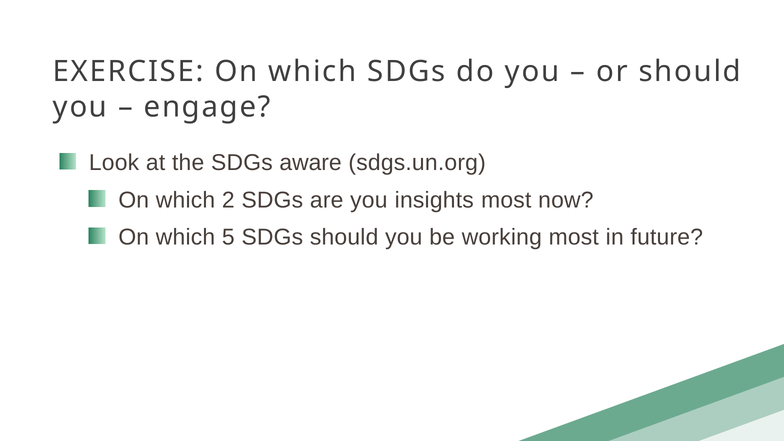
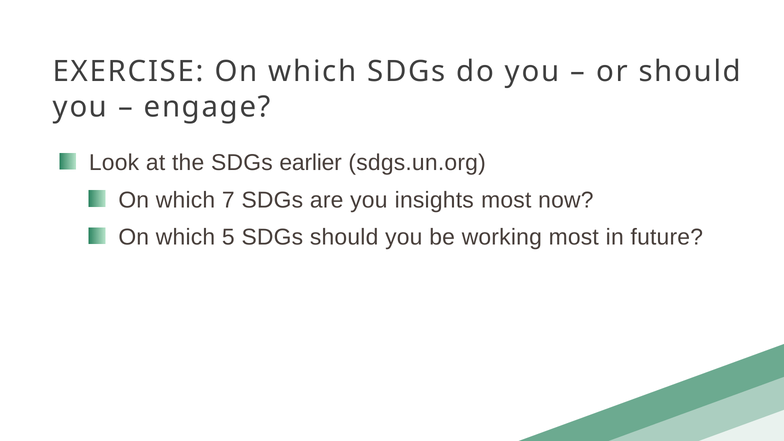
aware: aware -> earlier (311, 163)
2: 2 -> 7 (228, 200)
